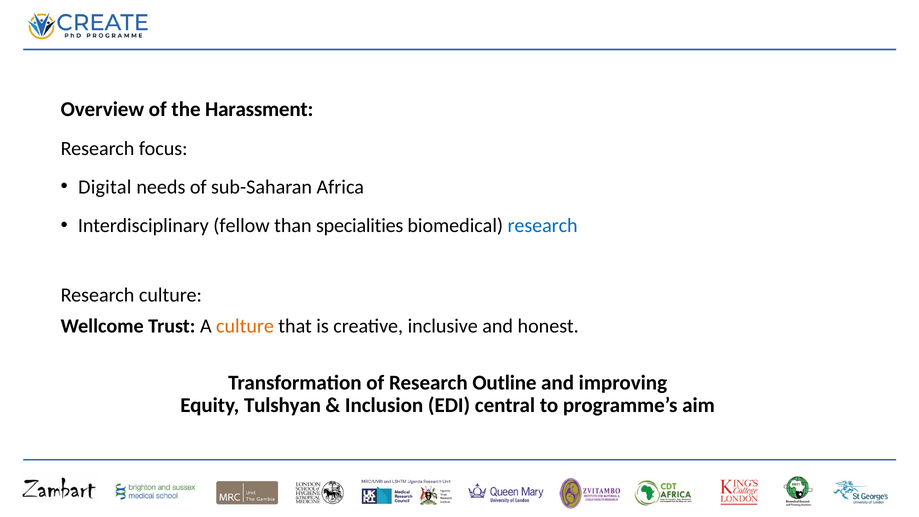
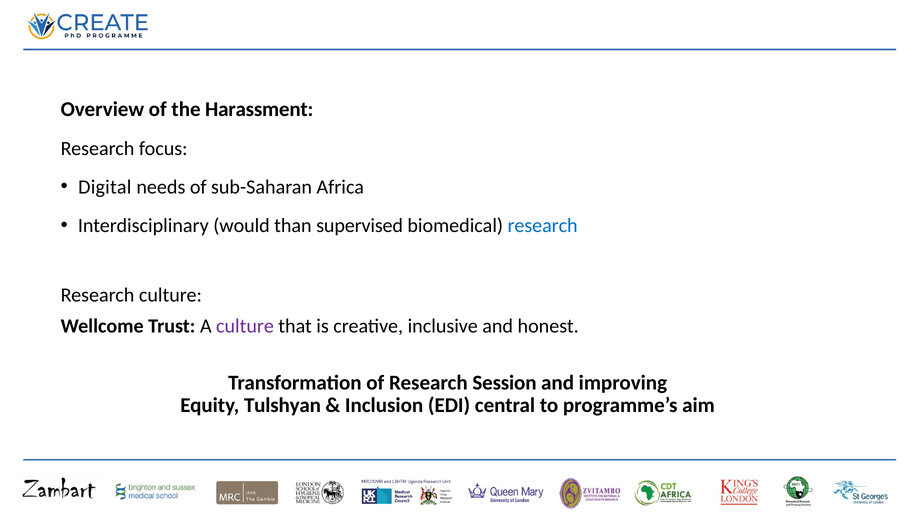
fellow: fellow -> would (242, 226)
specialities: specialities -> supervised (360, 226)
culture colour: orange -> purple (245, 326)
Outline: Outline -> Session (504, 383)
